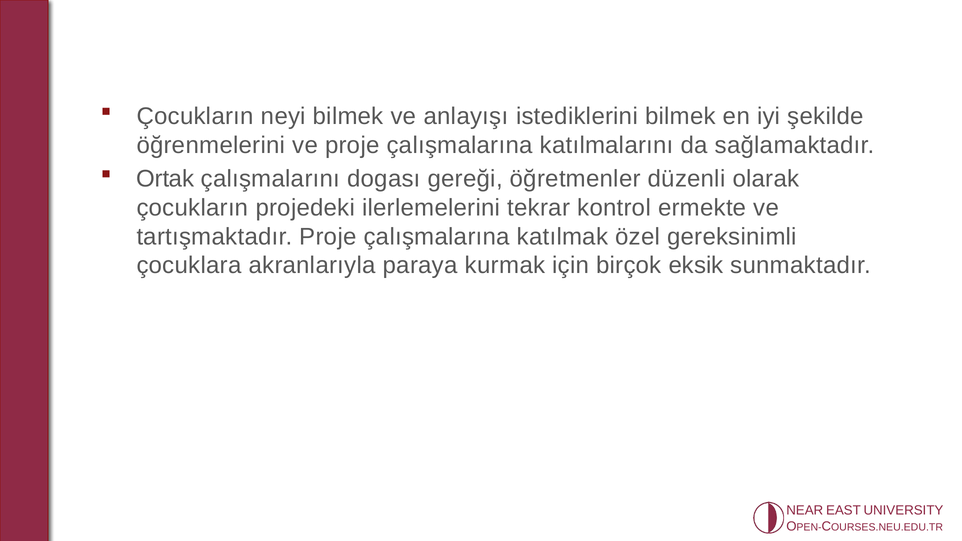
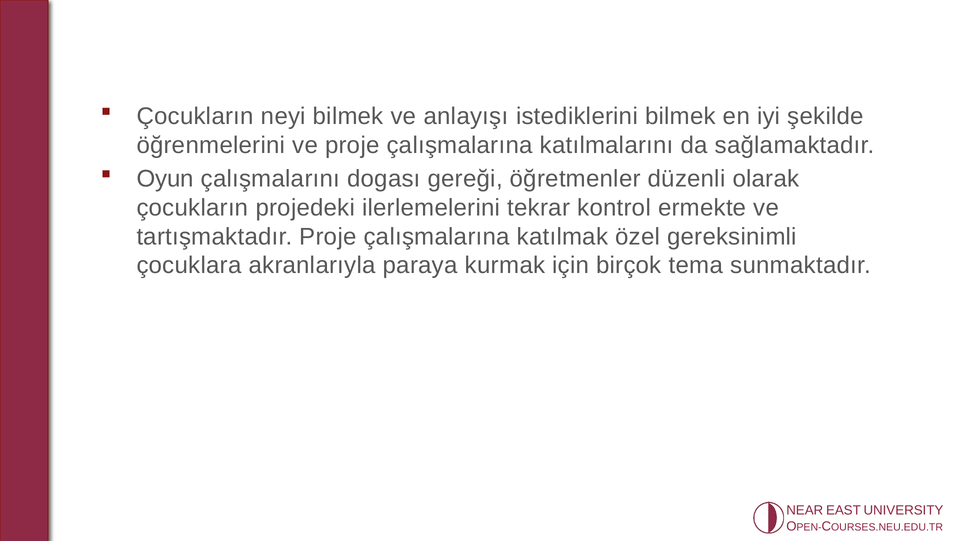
Ortak: Ortak -> Oyun (165, 179)
eksik: eksik -> tema (696, 266)
